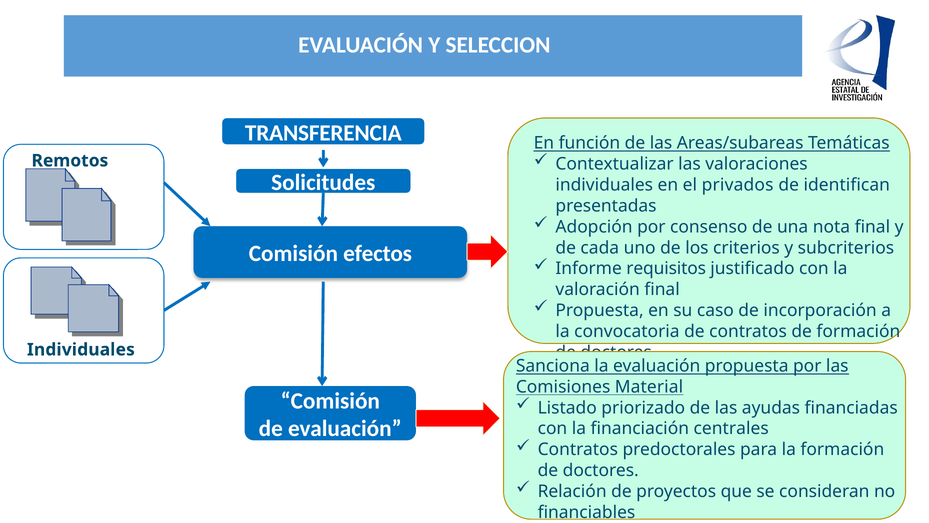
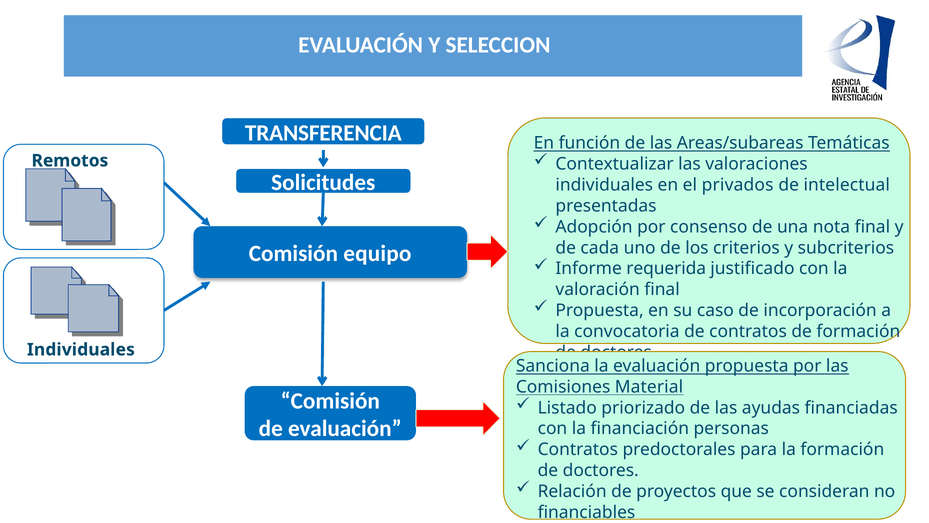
identifican: identifican -> intelectual (847, 185)
efectos: efectos -> equipo (377, 253)
requisitos: requisitos -> requerida (666, 268)
centrales: centrales -> personas (731, 428)
